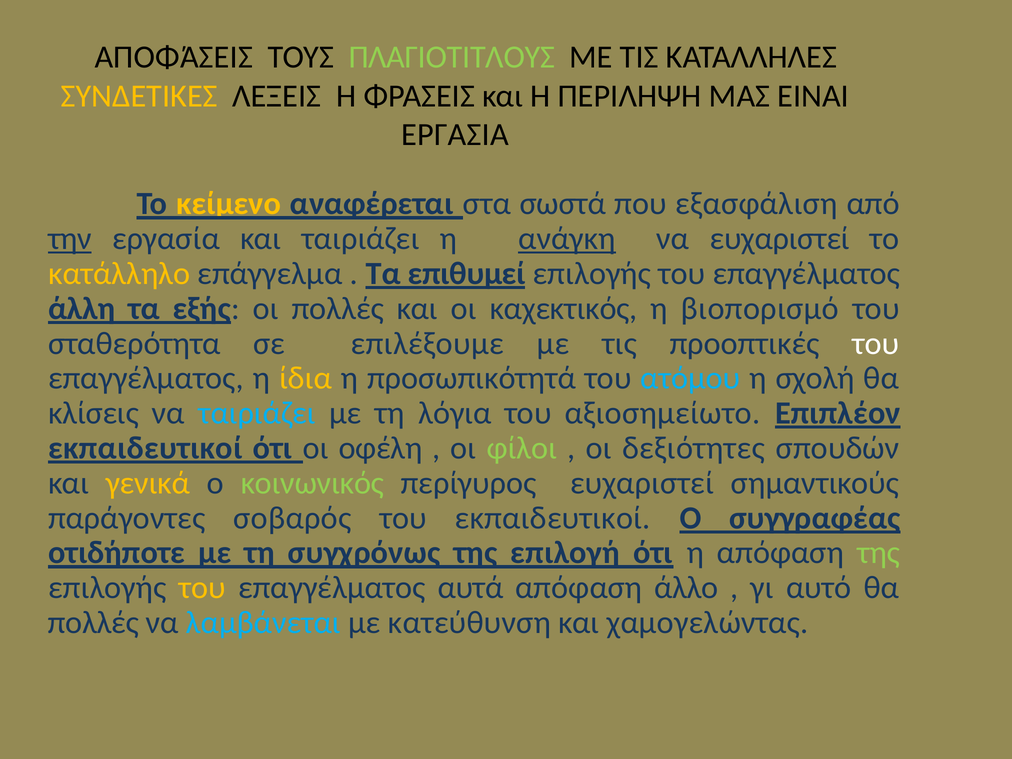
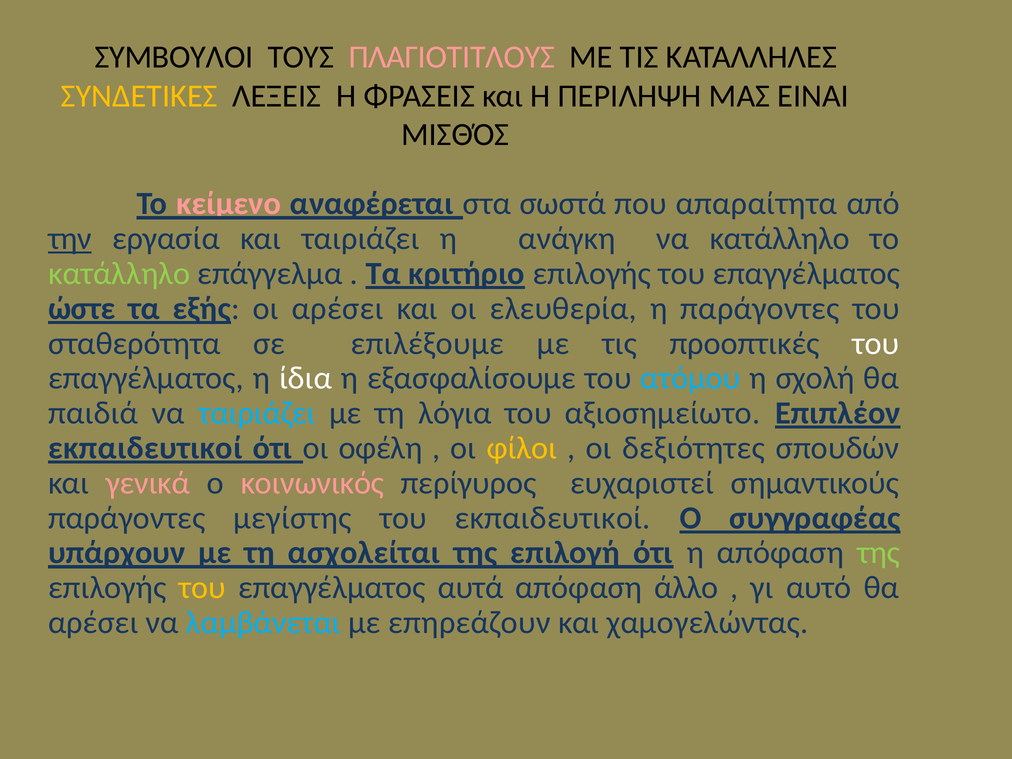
ΑΠΟΦΆΣΕΙΣ: ΑΠΟΦΆΣΕΙΣ -> ΣΥΜΒΟΥΛΟΙ (174, 57)
ΠΛΑΓΙΟΤΙΤΛΟΥΣ colour: light green -> pink (452, 57)
ΕΡΓΑΣΙΑ: ΕΡΓΑΣΙΑ -> ΜΙΣΘΌΣ (455, 135)
κείμενο colour: yellow -> pink (229, 204)
εξασφάλιση: εξασφάλιση -> απαραίτητα (756, 204)
ανάγκη underline: present -> none (567, 239)
να ευχαριστεί: ευχαριστεί -> κατάλληλο (780, 239)
κατάλληλο colour: yellow -> light green (119, 274)
επιθυμεί: επιθυμεί -> κριτήριο (466, 274)
άλλη: άλλη -> ώστε (82, 309)
οι πολλές: πολλές -> αρέσει (338, 309)
καχεκτικός: καχεκτικός -> ελευθερία (563, 309)
η βιοπορισμό: βιοπορισμό -> παράγοντες (760, 309)
ίδια colour: yellow -> white (305, 378)
προσωπικότητά: προσωπικότητά -> εξασφαλίσουμε (471, 378)
κλίσεις: κλίσεις -> παιδιά (93, 413)
φίλοι colour: light green -> yellow (522, 448)
γενικά colour: yellow -> pink (148, 483)
κοινωνικός colour: light green -> pink (312, 483)
σοβαρός: σοβαρός -> μεγίστης (292, 518)
οτιδήποτε: οτιδήποτε -> υπάρχουν (117, 553)
συγχρόνως: συγχρόνως -> ασχολείται (364, 553)
πολλές: πολλές -> αρέσει (93, 623)
κατεύθυνση: κατεύθυνση -> επηρεάζουν (469, 623)
